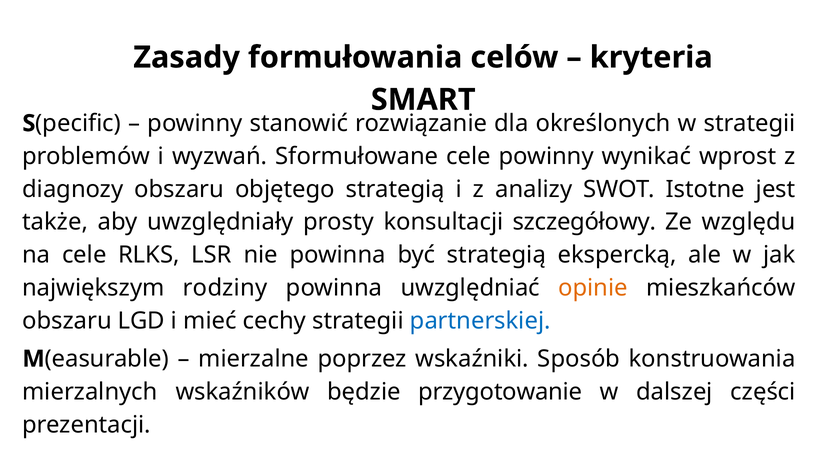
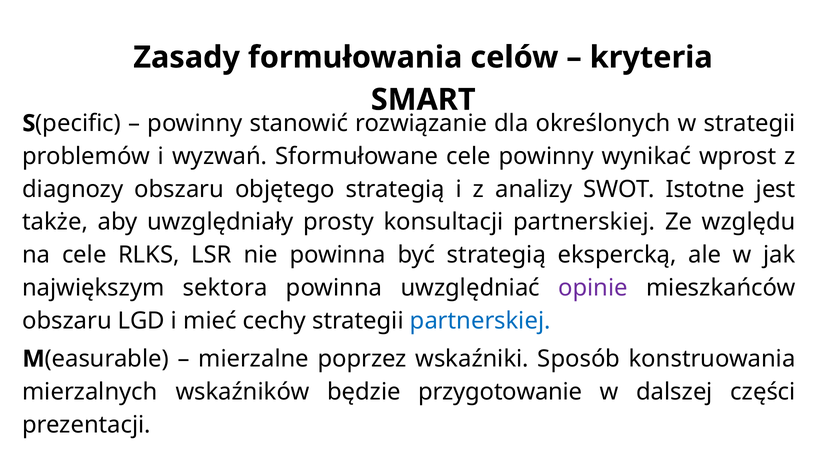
konsultacji szczegółowy: szczegółowy -> partnerskiej (584, 222)
rodziny: rodziny -> sektora (225, 288)
opinie colour: orange -> purple (593, 288)
